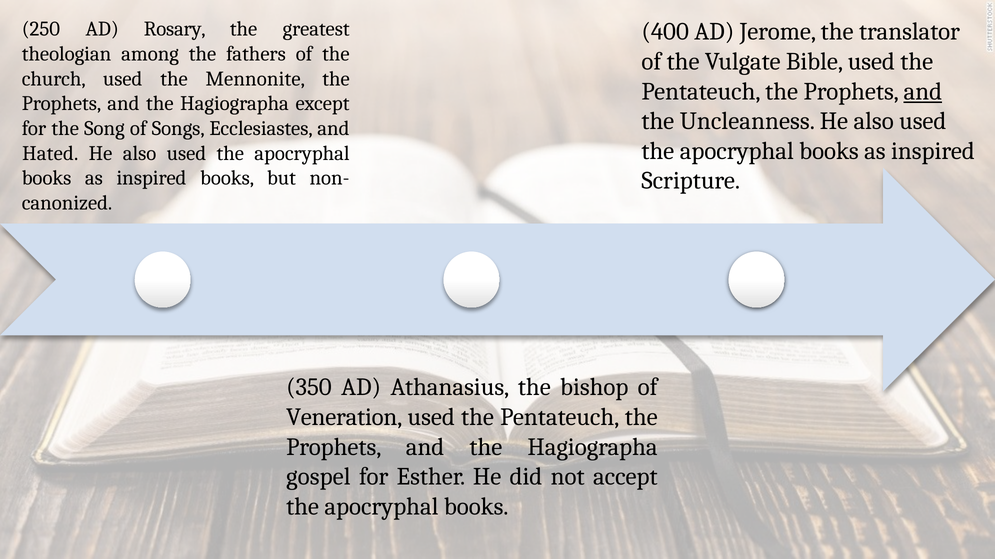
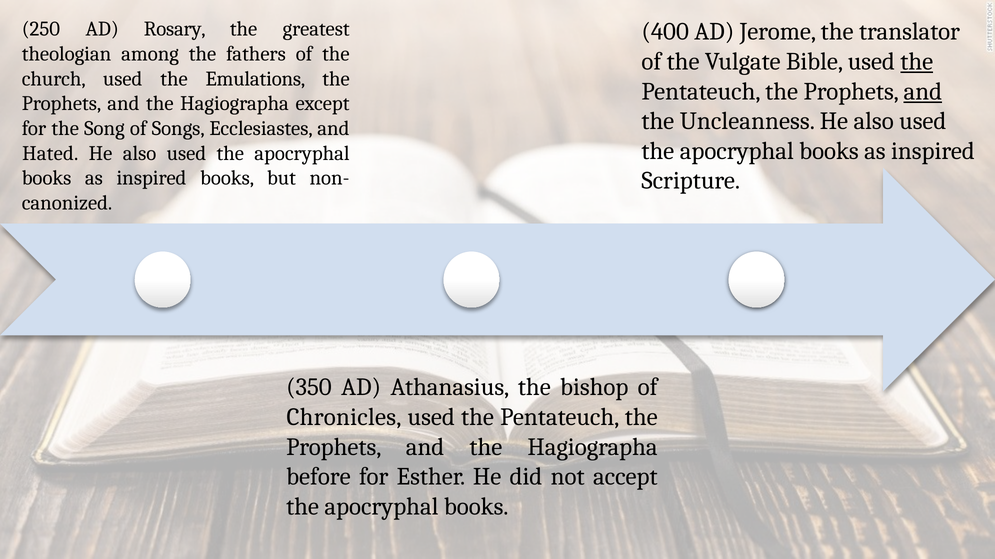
the underline: none -> present (917, 62)
Mennonite: Mennonite -> Emulations (255, 79)
Veneration: Veneration -> Chronicles (344, 418)
gospel: gospel -> before (318, 477)
